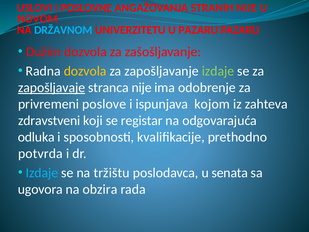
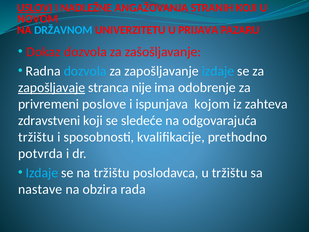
USLOVI underline: none -> present (35, 8)
POSLOVNE: POSLOVNE -> NADLEŽNE (86, 8)
STRANIH NIJE: NIJE -> KOJI (247, 8)
U PAZARU: PAZARU -> PRIJAVA (198, 30)
Dužim: Dužim -> Dokaz (44, 52)
dozvola colour: yellow -> light blue (85, 71)
izdaje colour: light green -> light blue (218, 71)
registar: registar -> sledeće (142, 121)
odluka: odluka -> tržištu (36, 137)
u senata: senata -> tržištu (230, 173)
ugovora: ugovora -> nastave (40, 189)
